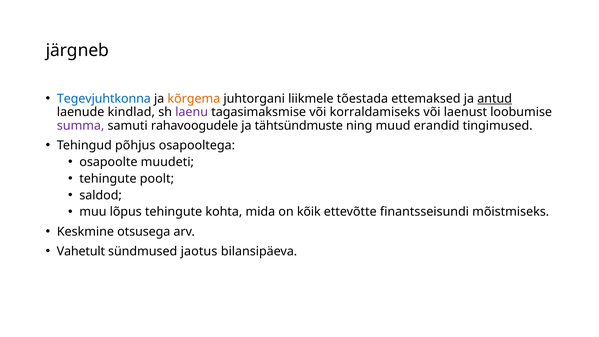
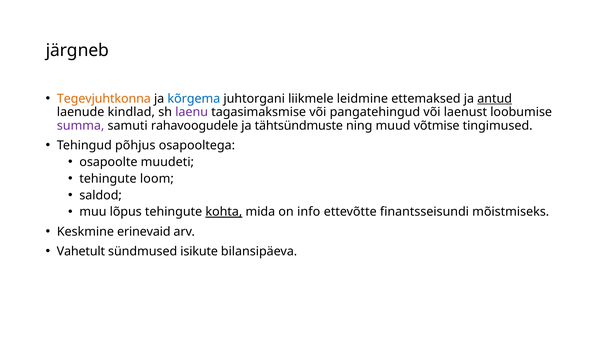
Tegevjuhtkonna colour: blue -> orange (104, 99)
kõrgema colour: orange -> blue (194, 99)
tõestada: tõestada -> leidmine (362, 99)
korraldamiseks: korraldamiseks -> pangatehingud (375, 112)
erandid: erandid -> võtmise (437, 126)
poolt: poolt -> loom (157, 179)
kohta underline: none -> present (224, 212)
kõik: kõik -> info (309, 212)
otsusega: otsusega -> erinevaid (144, 232)
jaotus: jaotus -> isikute (199, 251)
